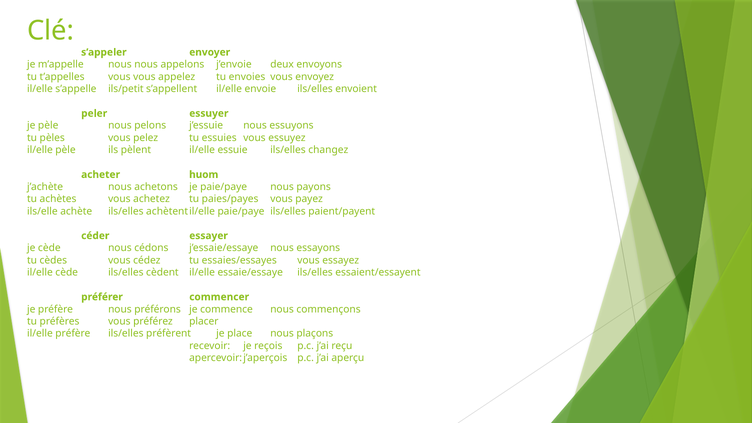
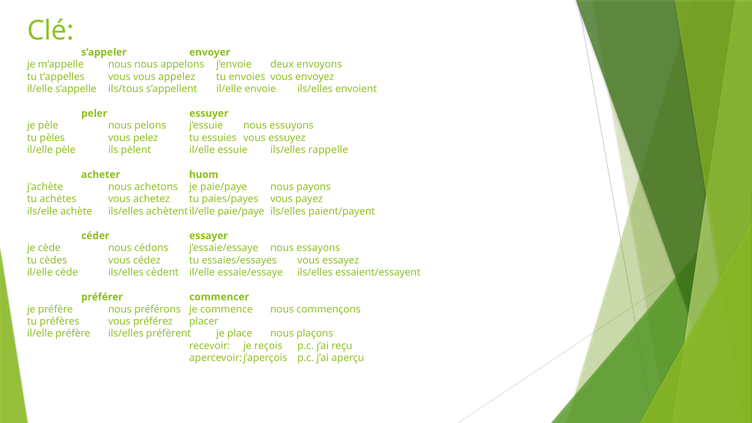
ils/petit: ils/petit -> ils/tous (126, 89)
changez: changez -> rappelle (328, 150)
